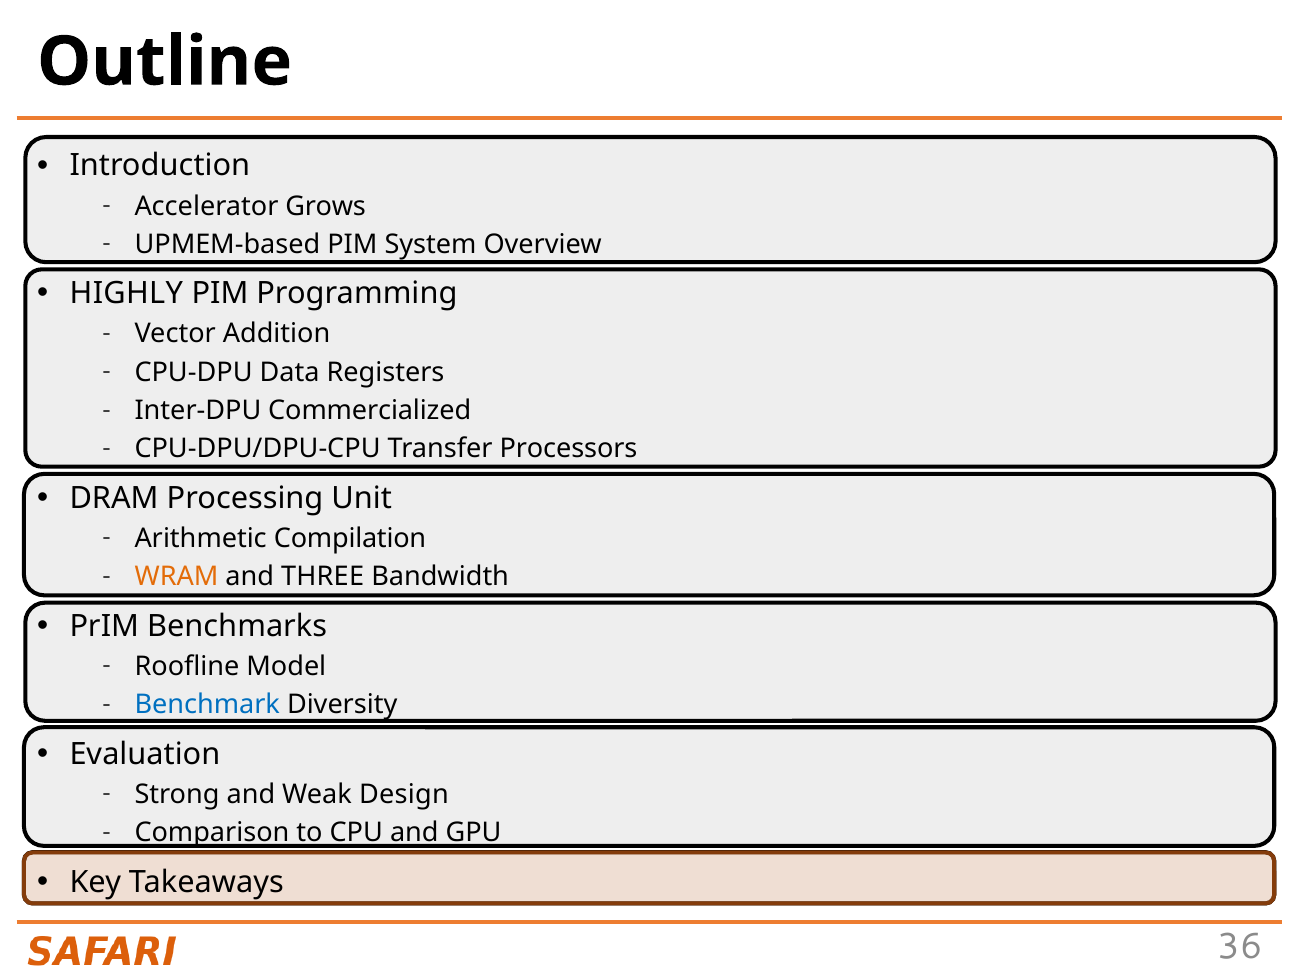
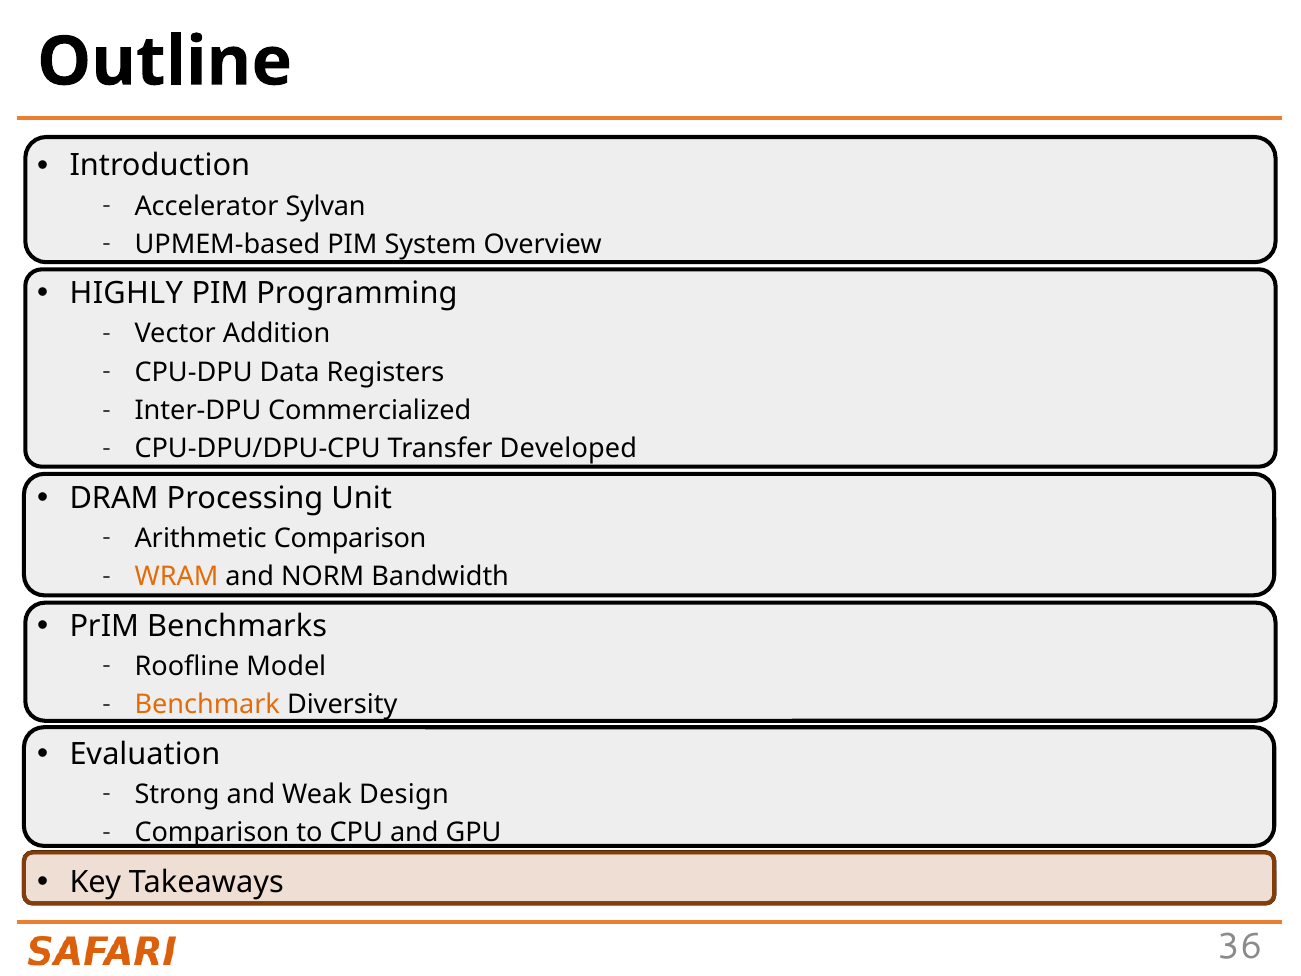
Grows: Grows -> Sylvan (326, 206)
Processors: Processors -> Developed (568, 449)
Arithmetic Compilation: Compilation -> Comparison (350, 538)
THREE: THREE -> NORM (323, 577)
Benchmark colour: blue -> orange (207, 705)
